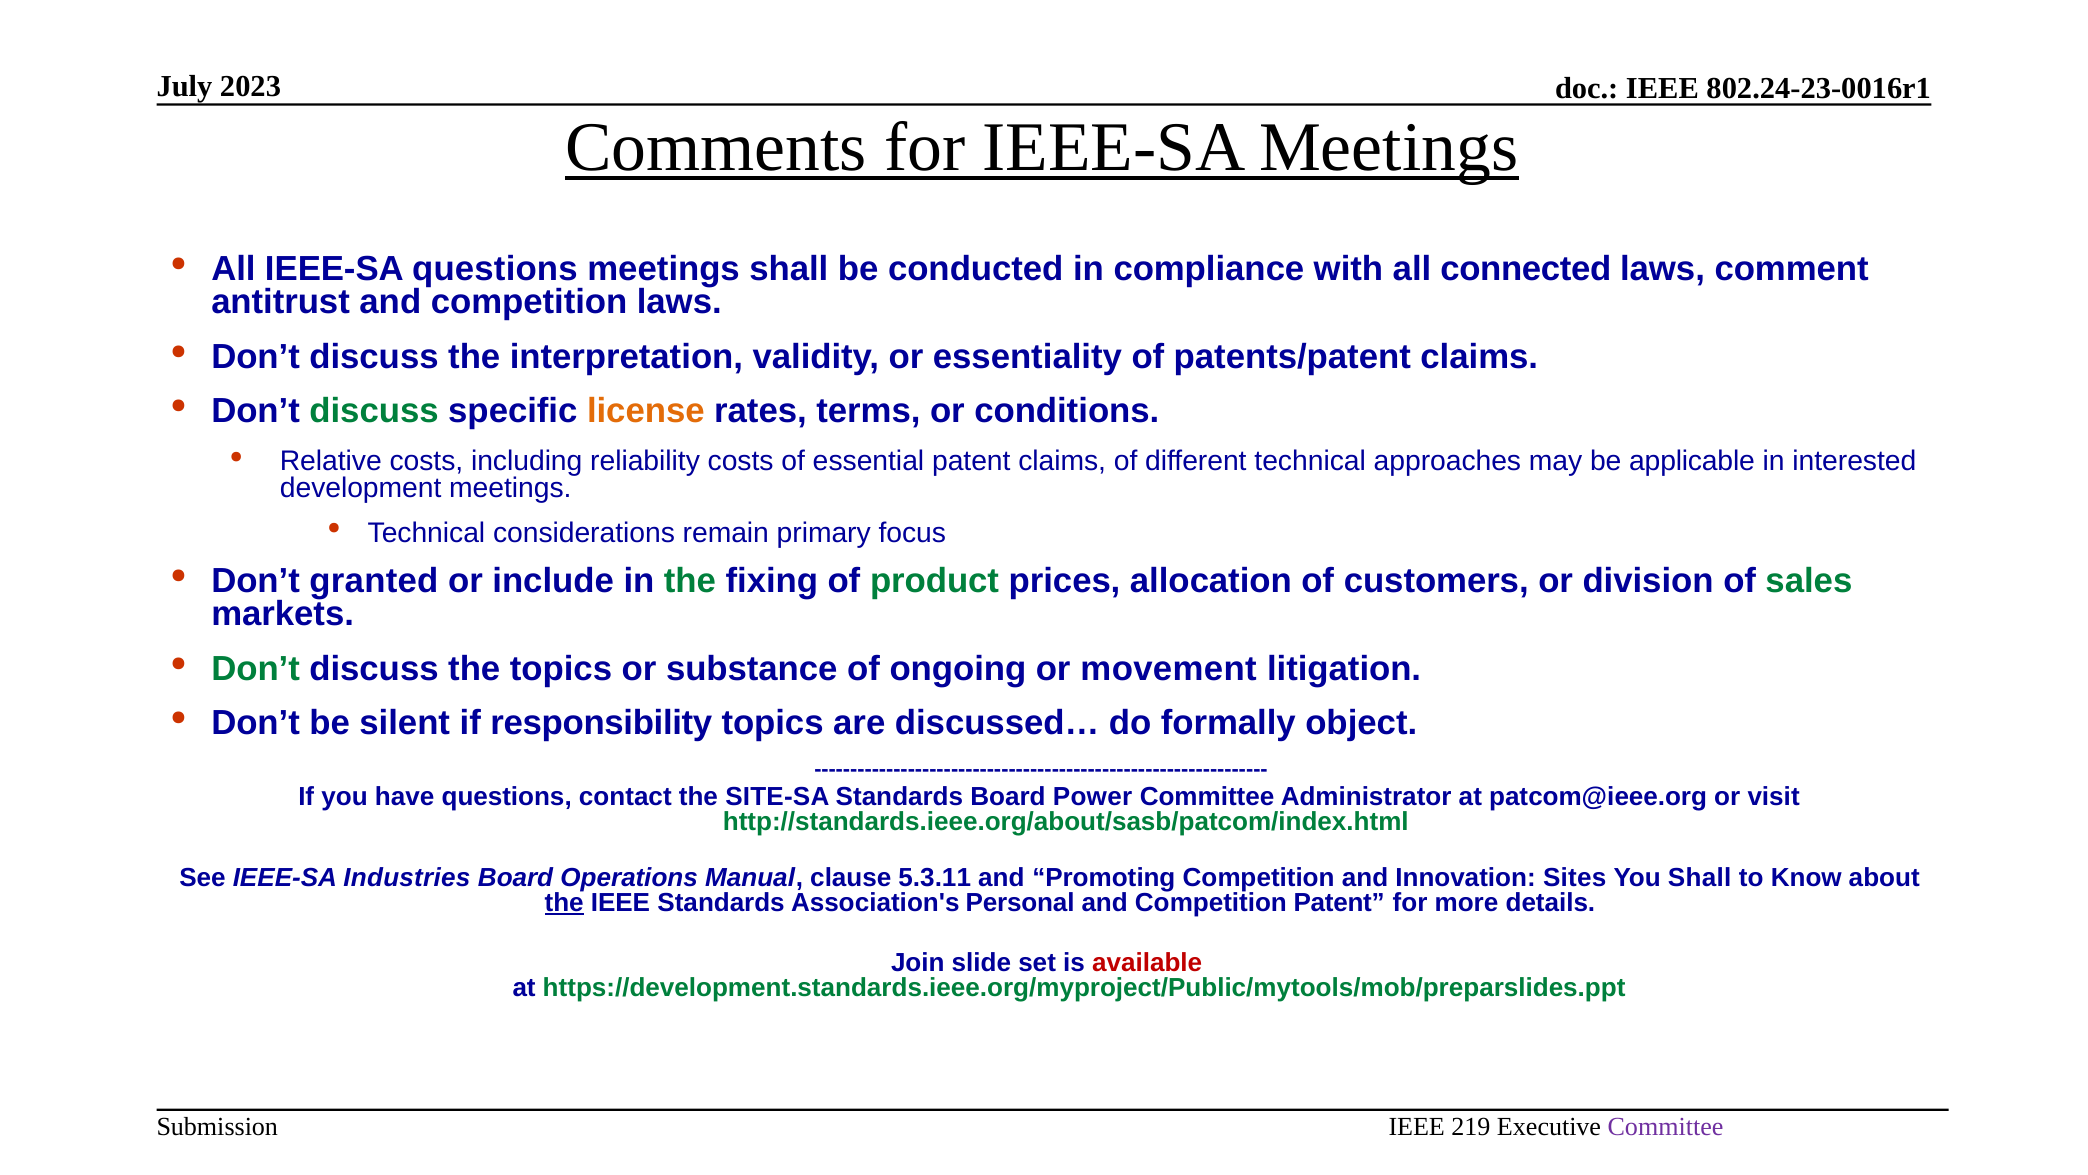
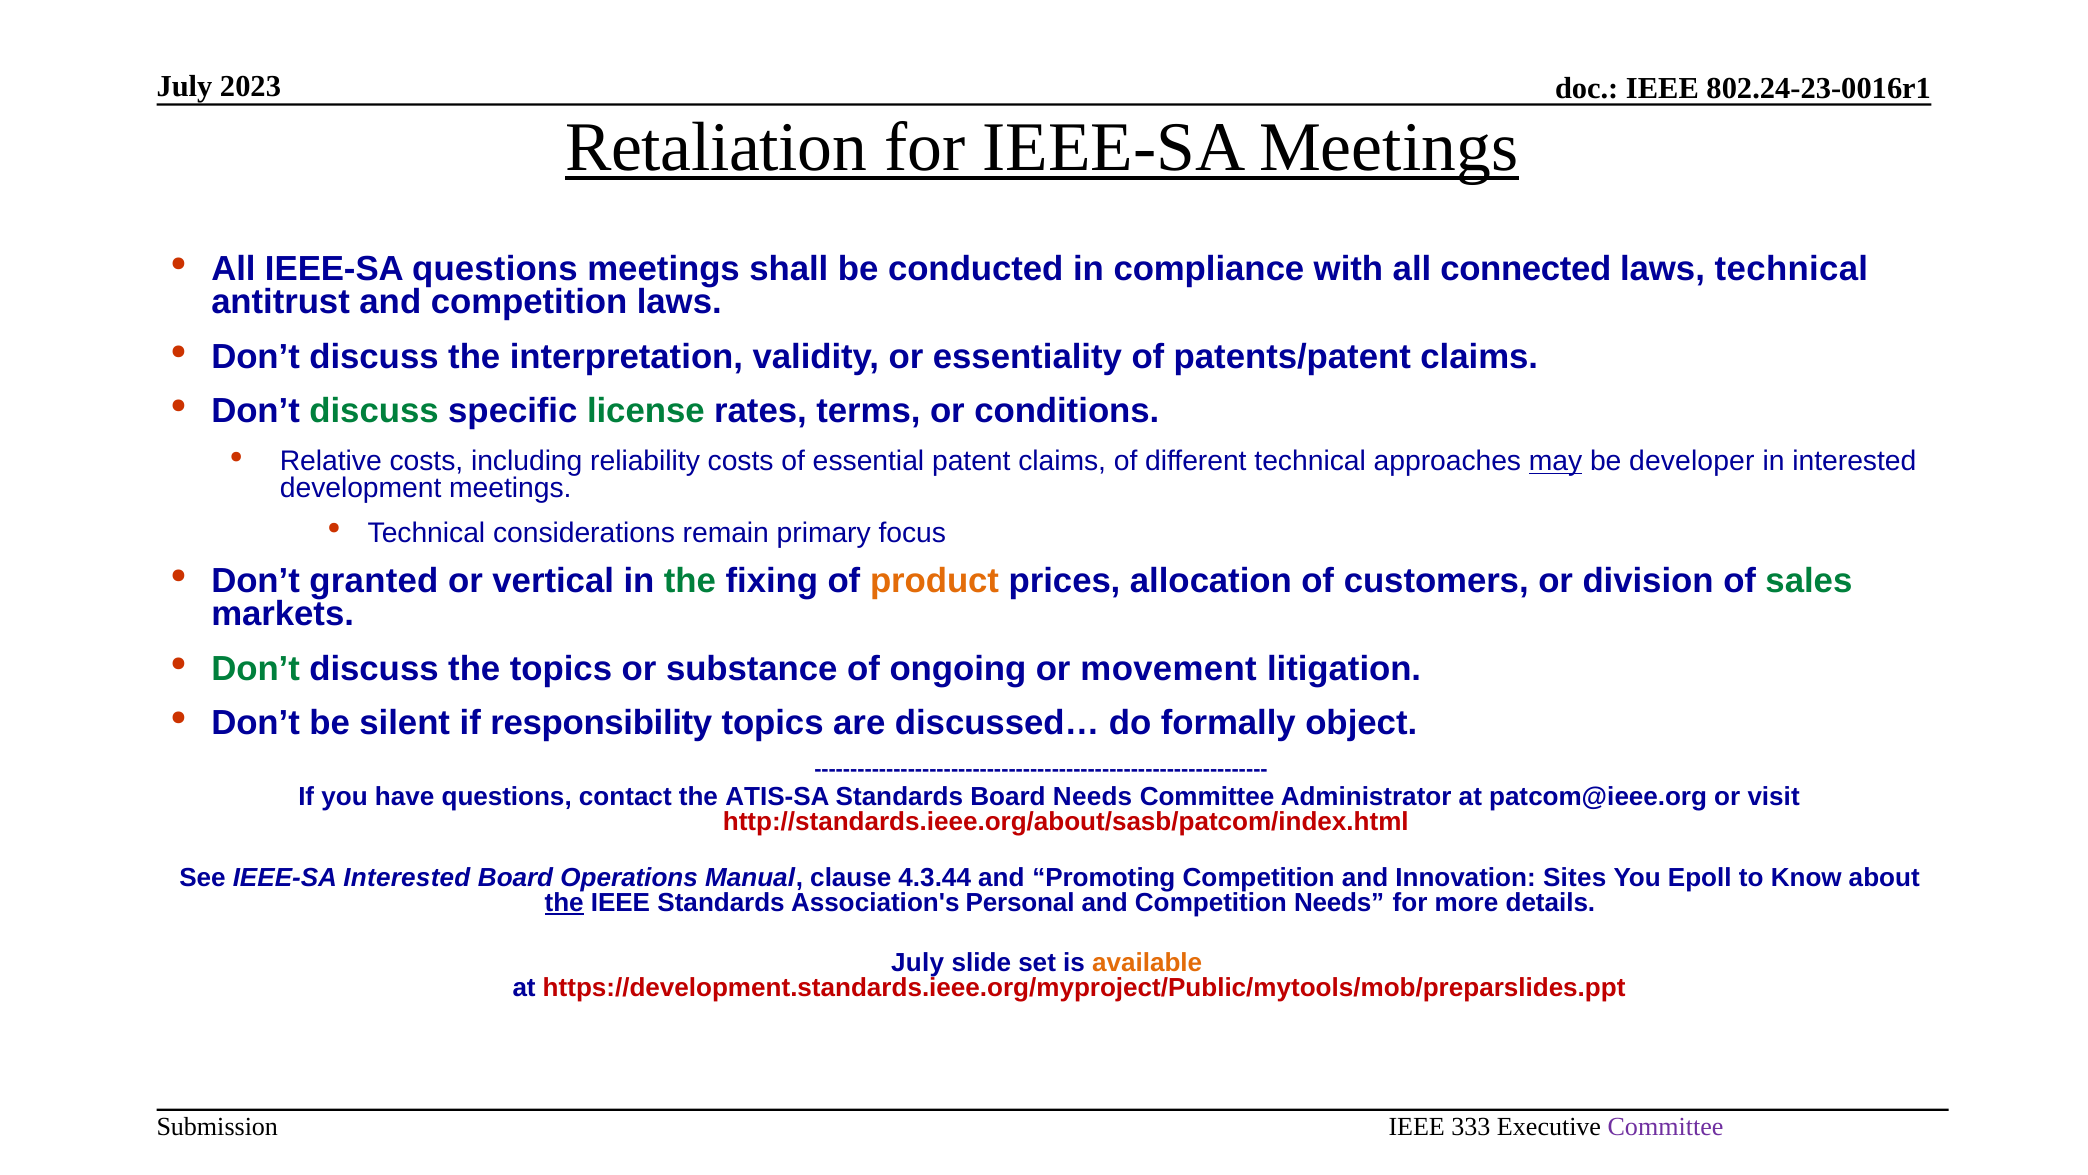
Comments: Comments -> Retaliation (716, 147)
laws comment: comment -> technical (1791, 269)
license colour: orange -> green (646, 411)
may underline: none -> present (1556, 461)
applicable: applicable -> developer (1692, 461)
include: include -> vertical (553, 581)
product colour: green -> orange (935, 581)
SITE-SA: SITE-SA -> ATIS-SA (777, 797)
Board Power: Power -> Needs (1093, 797)
http://standards.ieee.org/about/sasb/patcom/index.html colour: green -> red (1066, 822)
IEEE-SA Industries: Industries -> Interested (407, 877)
5.3.11: 5.3.11 -> 4.3.44 (935, 877)
You Shall: Shall -> Epoll (1700, 877)
Competition Patent: Patent -> Needs (1339, 902)
Join: Join -> July (918, 963)
available colour: red -> orange (1147, 963)
https://development.standards.ieee.org/myproject/Public/mytools/mob/preparslides.ppt colour: green -> red (1084, 988)
219: 219 -> 333 (1471, 1126)
